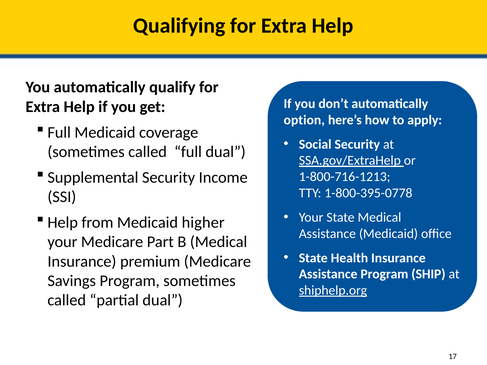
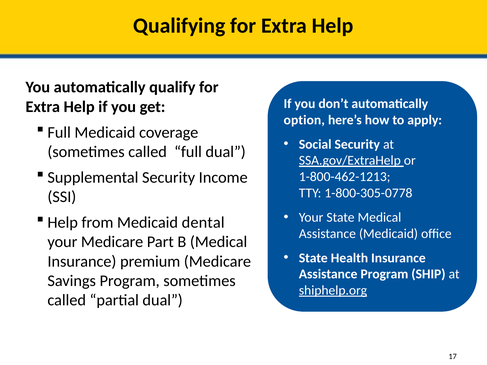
1-800-716-1213: 1-800-716-1213 -> 1-800-462-1213 (345, 177)
1-800-395-0778: 1-800-395-0778 -> 1-800-305-0778 (368, 193)
higher: higher -> dental (203, 223)
